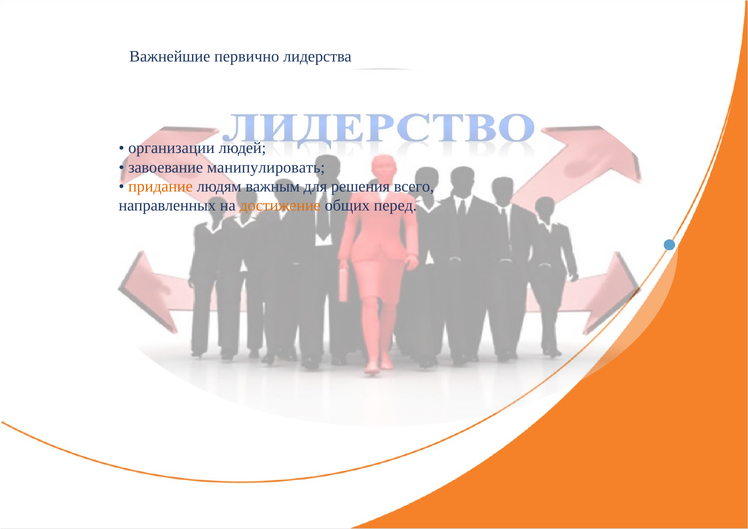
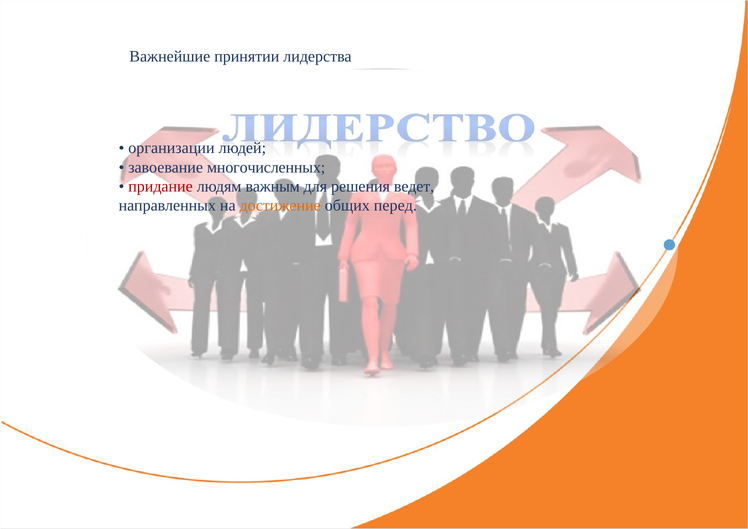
первично: первично -> принятии (247, 56)
манипулировать: манипулировать -> многочисленных (266, 167)
придание colour: orange -> red (161, 186)
всего: всего -> ведет (414, 186)
